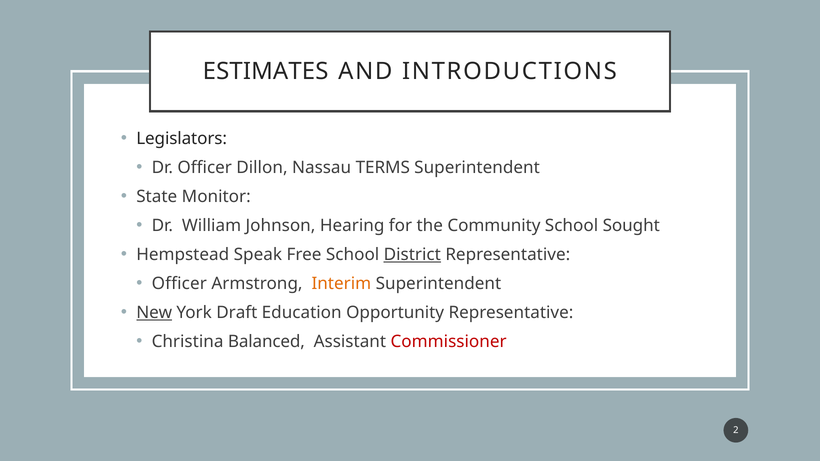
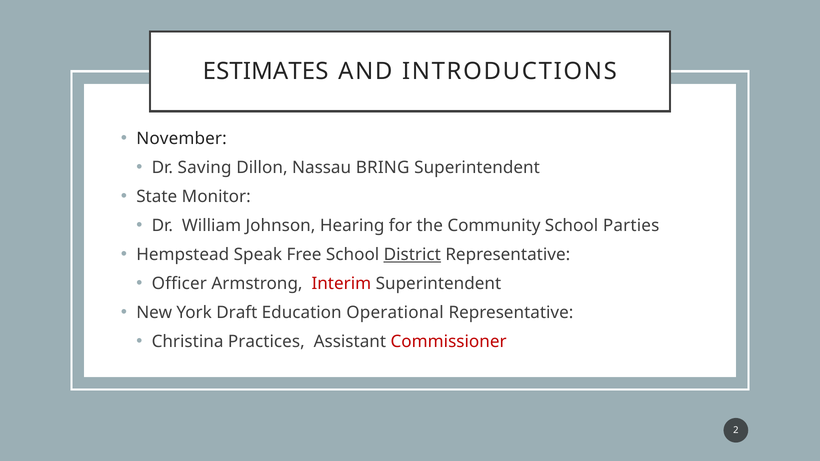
Legislators: Legislators -> November (181, 139)
Dr Officer: Officer -> Saving (205, 168)
TERMS: TERMS -> BRING (383, 168)
Sought: Sought -> Parties (631, 226)
Interim colour: orange -> red (341, 284)
New underline: present -> none (154, 313)
Opportunity: Opportunity -> Operational (395, 313)
Balanced: Balanced -> Practices (266, 342)
